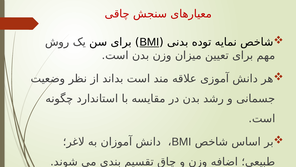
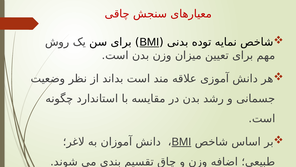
BMI underline: none -> present (181, 141)
